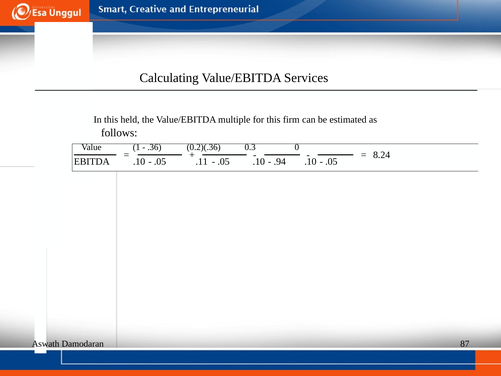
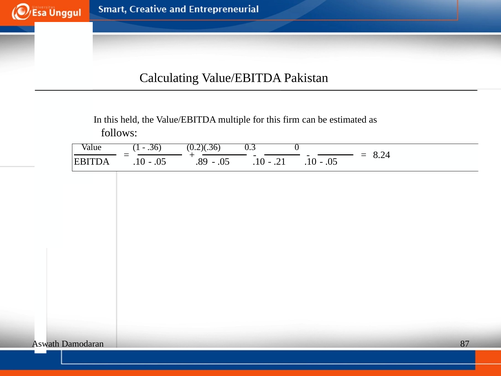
Services: Services -> Pakistan (306, 78)
.11: .11 -> .89 (202, 161)
.94: .94 -> .21 (280, 161)
